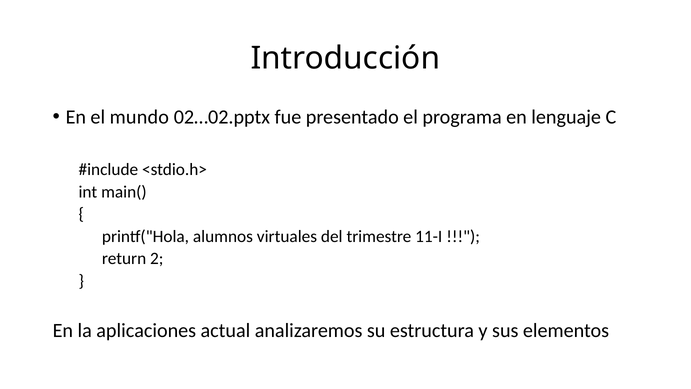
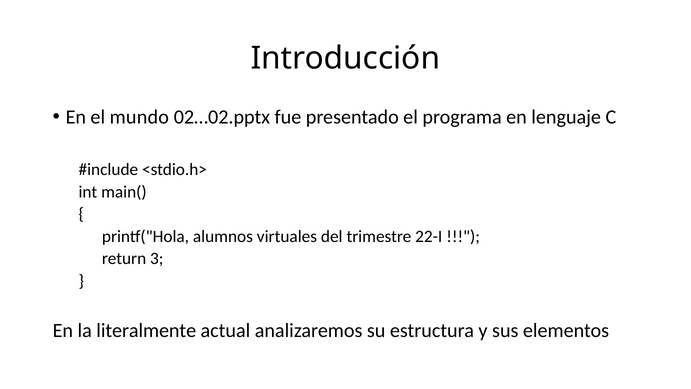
11-I: 11-I -> 22-I (429, 236)
2: 2 -> 3 (157, 259)
aplicaciones: aplicaciones -> literalmente (146, 330)
